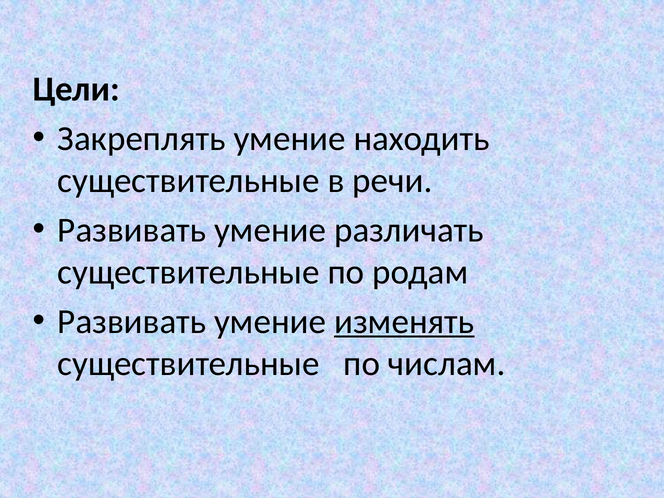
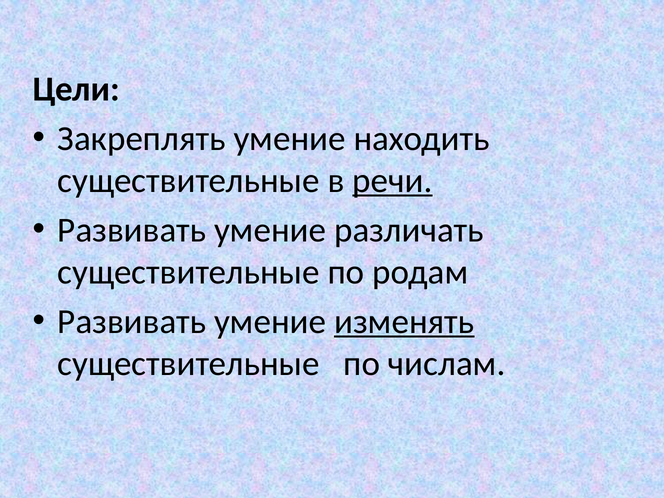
речи underline: none -> present (392, 181)
